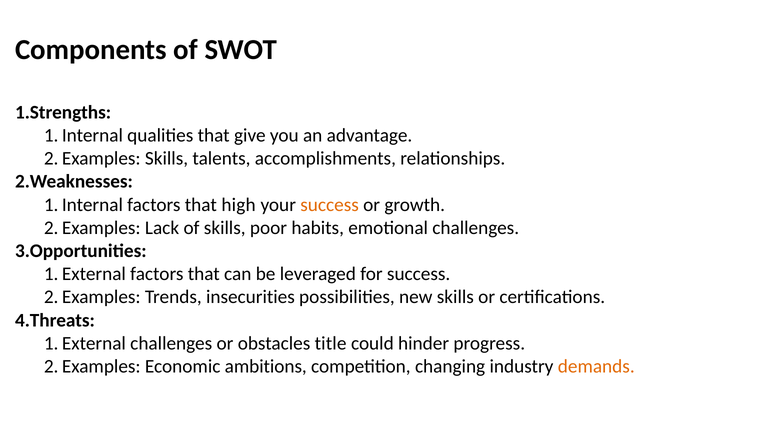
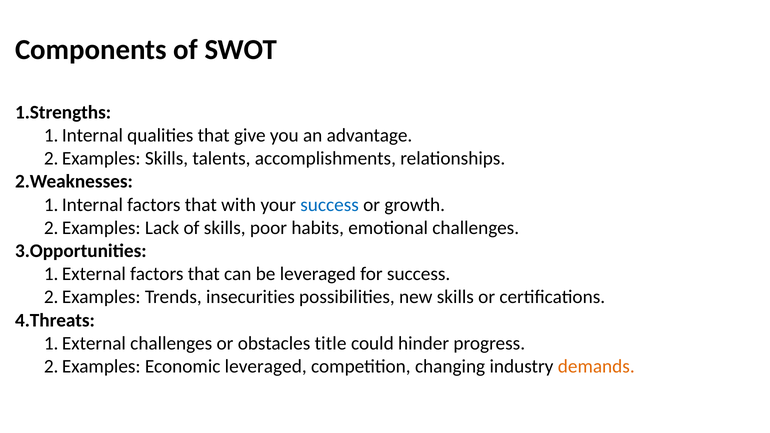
high: high -> with (239, 205)
success colour: orange -> blue (330, 205)
Economic ambitions: ambitions -> leveraged (266, 366)
